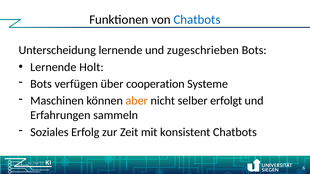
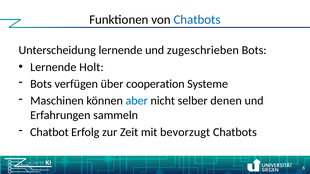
aber colour: orange -> blue (137, 101)
erfolgt: erfolgt -> denen (226, 101)
Soziales: Soziales -> Chatbot (49, 132)
konsistent: konsistent -> bevorzugt (185, 132)
